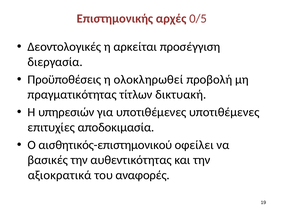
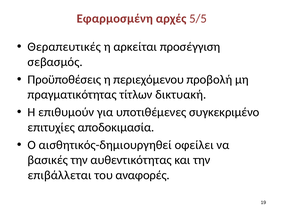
Επιστημονικής: Επιστημονικής -> Εφαρμοσμένη (115, 19)
0/5: 0/5 -> 5/5 (198, 19)
Δεοντολογικές: Δεοντολογικές -> Θεραπευτικές (64, 47)
διεργασία: διεργασία -> σεβασμός (55, 62)
ολοκληρωθεί: ολοκληρωθεί -> περιεχόμενου (149, 80)
υπηρεσιών: υπηρεσιών -> επιθυμούν (66, 112)
υποτιθέμενες υποτιθέμενες: υποτιθέμενες -> συγκεκριμένο (224, 112)
αισθητικός-επιστημονικού: αισθητικός-επιστημονικού -> αισθητικός-δημιουργηθεί (105, 145)
αξιοκρατικά: αξιοκρατικά -> επιβάλλεται (60, 175)
